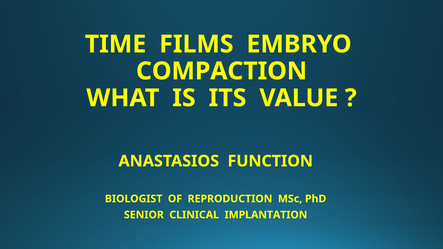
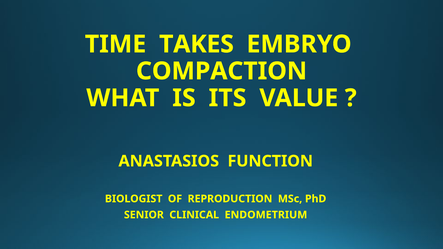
FILMS: FILMS -> TAKES (196, 44)
IMPLANTATION: IMPLANTATION -> ENDOMETRIUM (266, 215)
